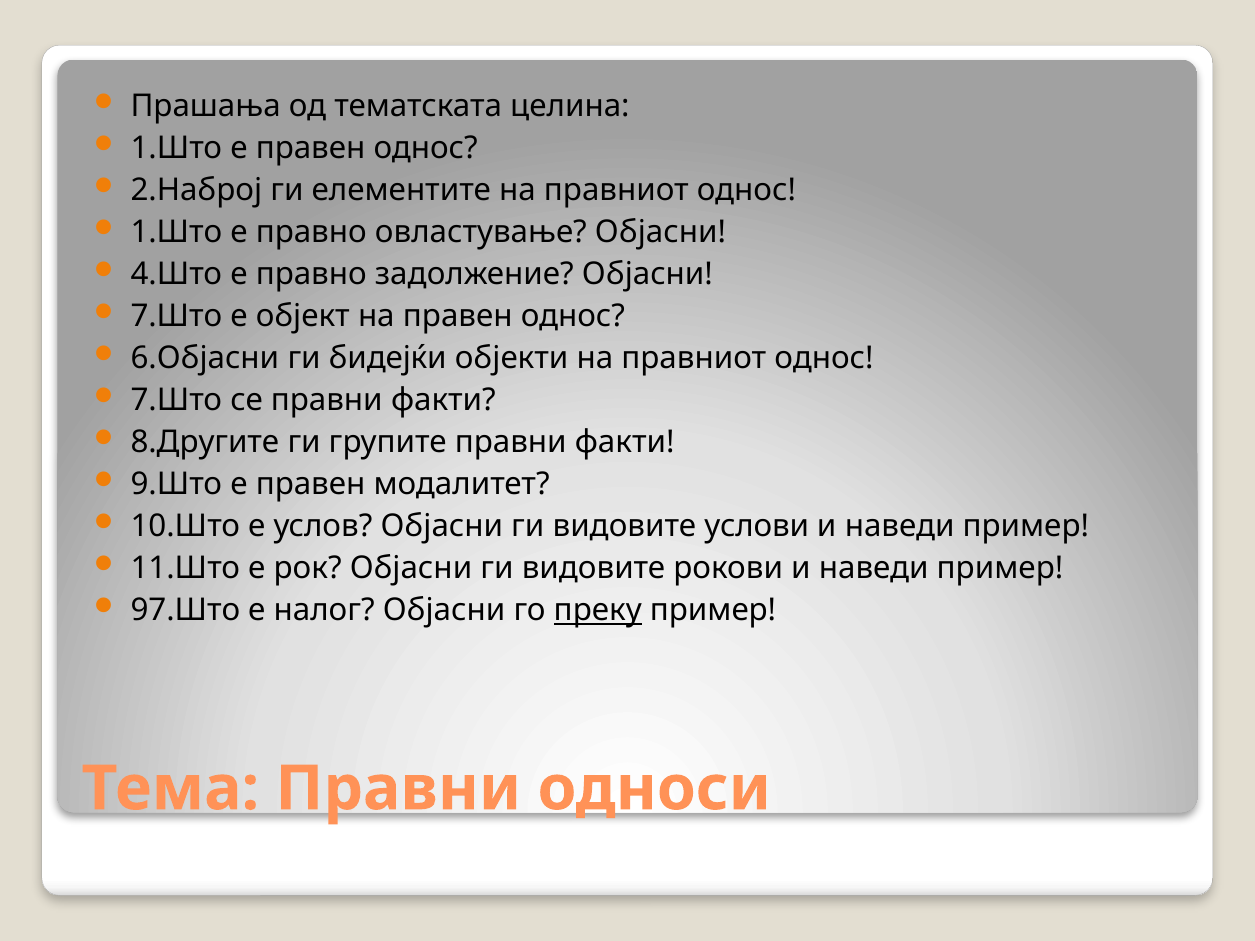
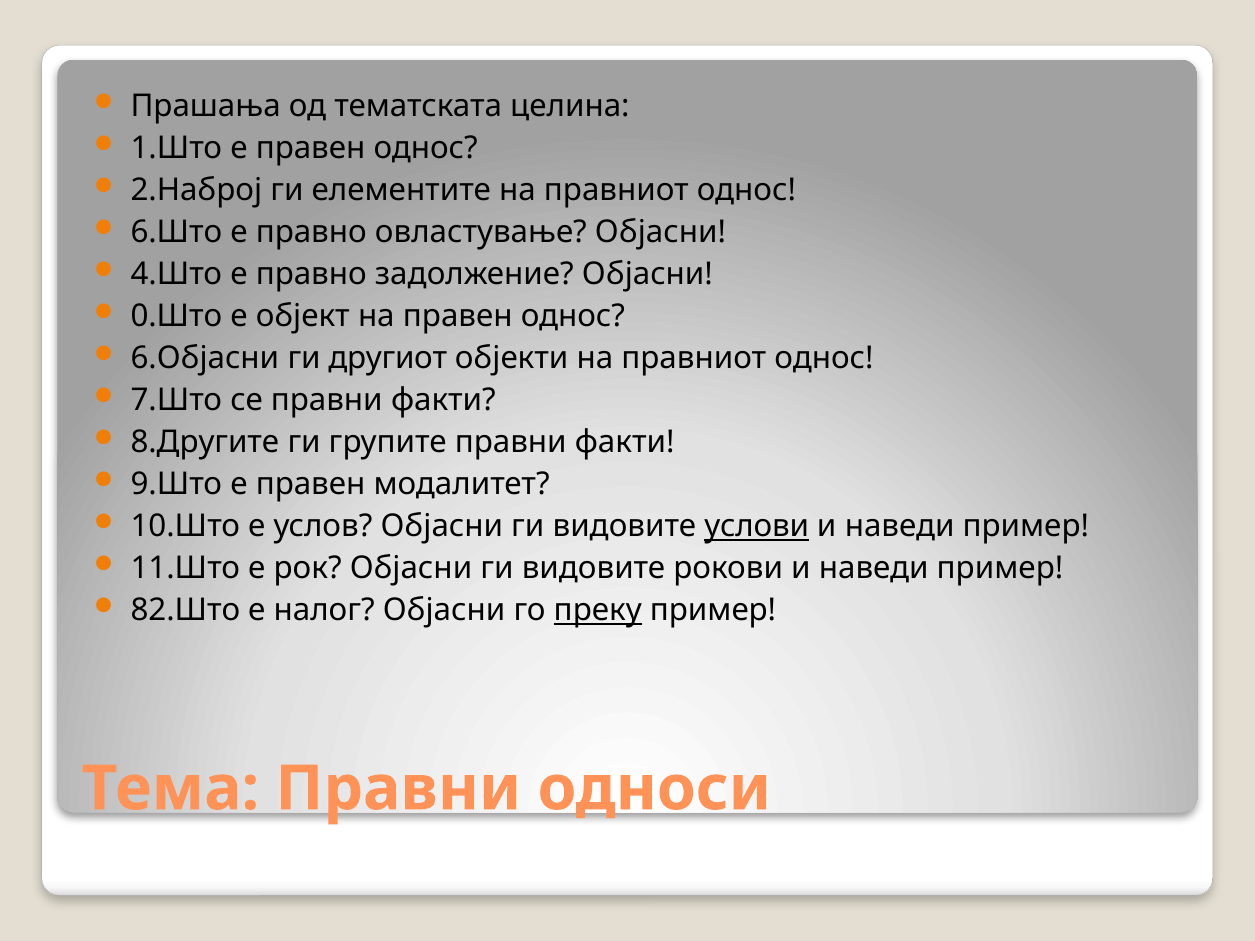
1.Што: 1.Што -> 6.Што (176, 232)
7.Што: 7.Што -> 0.Што (176, 316)
бидејќи: бидејќи -> другиот (388, 358)
услови underline: none -> present (757, 526)
97.Што: 97.Што -> 82.Што (185, 610)
